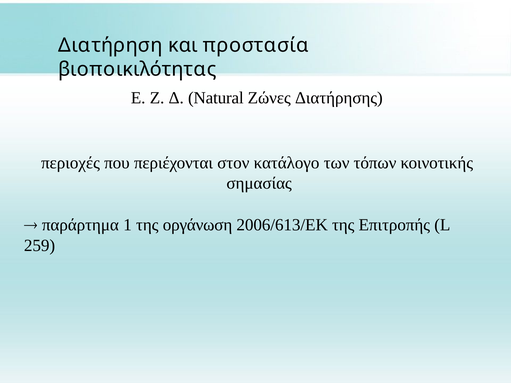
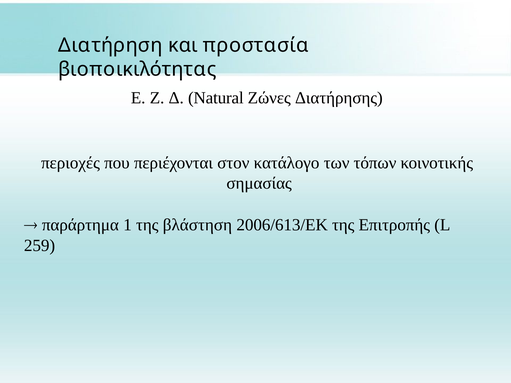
οργάνωση: οργάνωση -> βλάστηση (197, 225)
